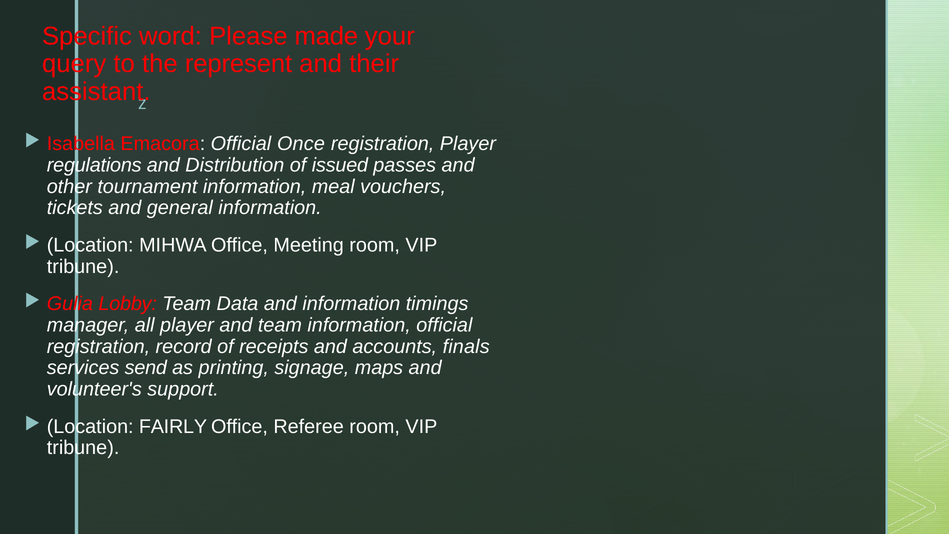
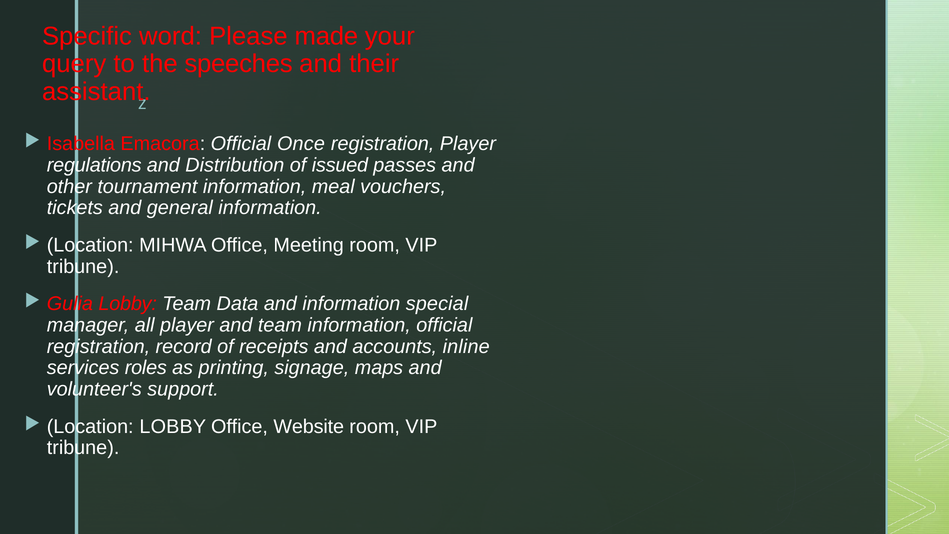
represent: represent -> speeches (239, 64)
timings: timings -> special (437, 304)
finals: finals -> inline (466, 346)
send: send -> roles (146, 368)
Location FAIRLY: FAIRLY -> LOBBY (173, 426)
Referee: Referee -> Website (309, 426)
